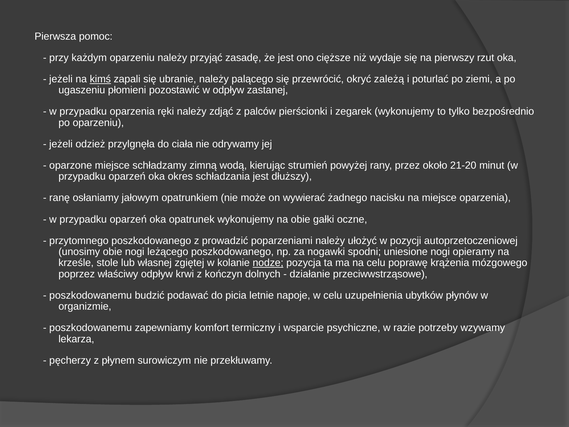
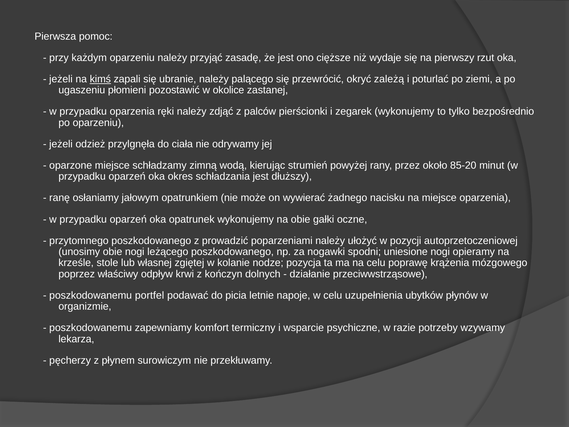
w odpływ: odpływ -> okolice (228, 90)
21-20: 21-20 -> 85-20 (463, 165)
nodze underline: present -> none (268, 263)
budzić: budzić -> portfel (150, 295)
